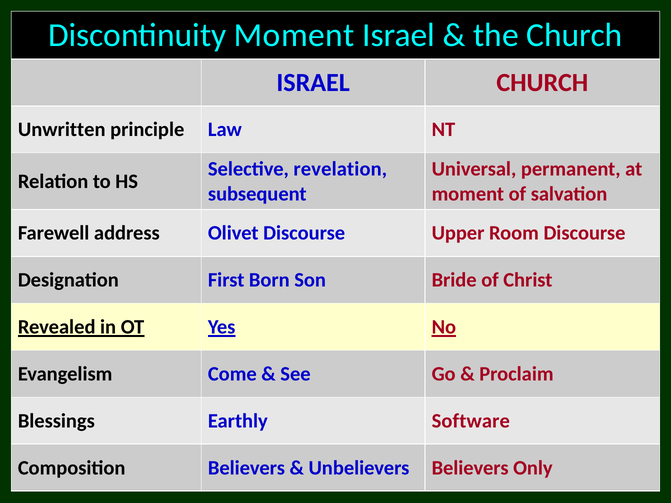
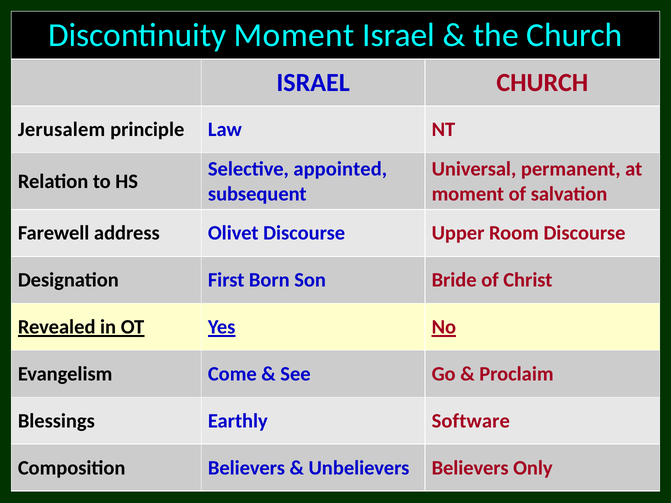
Unwritten: Unwritten -> Jerusalem (62, 130)
revelation: revelation -> appointed (340, 169)
